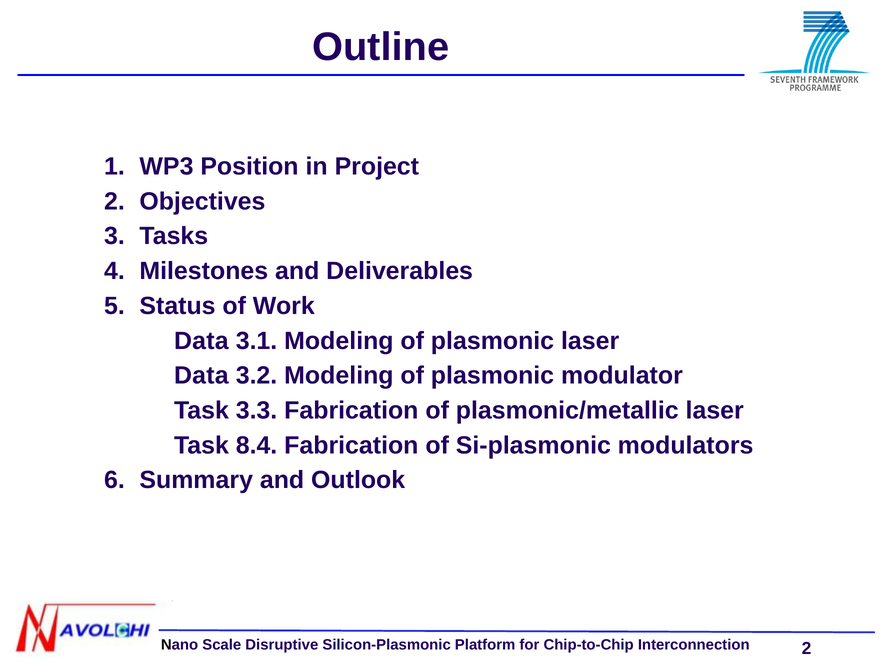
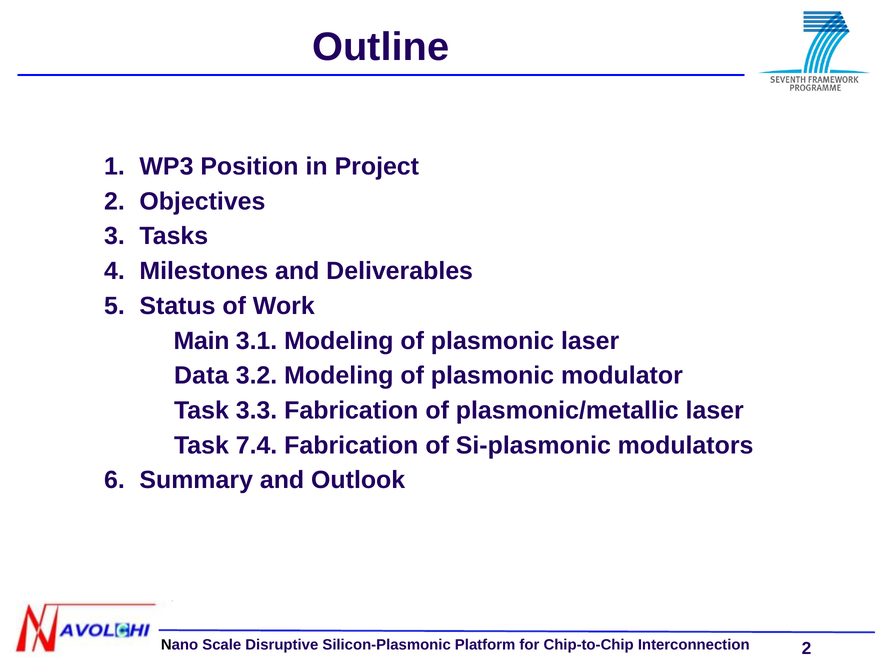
Data: Data -> Main (202, 341)
8.4: 8.4 -> 7.4 (257, 445)
